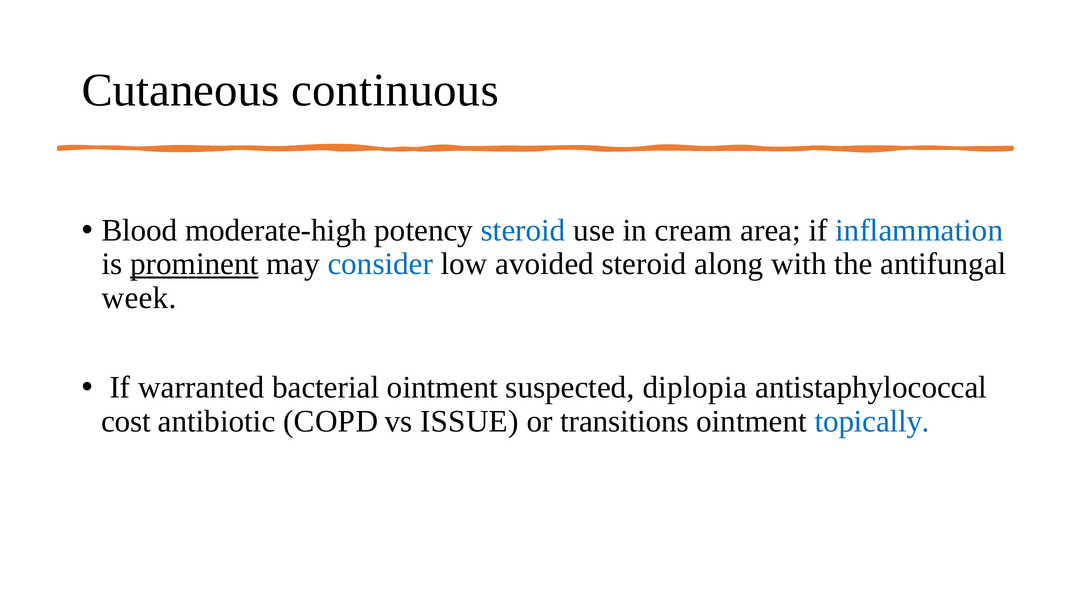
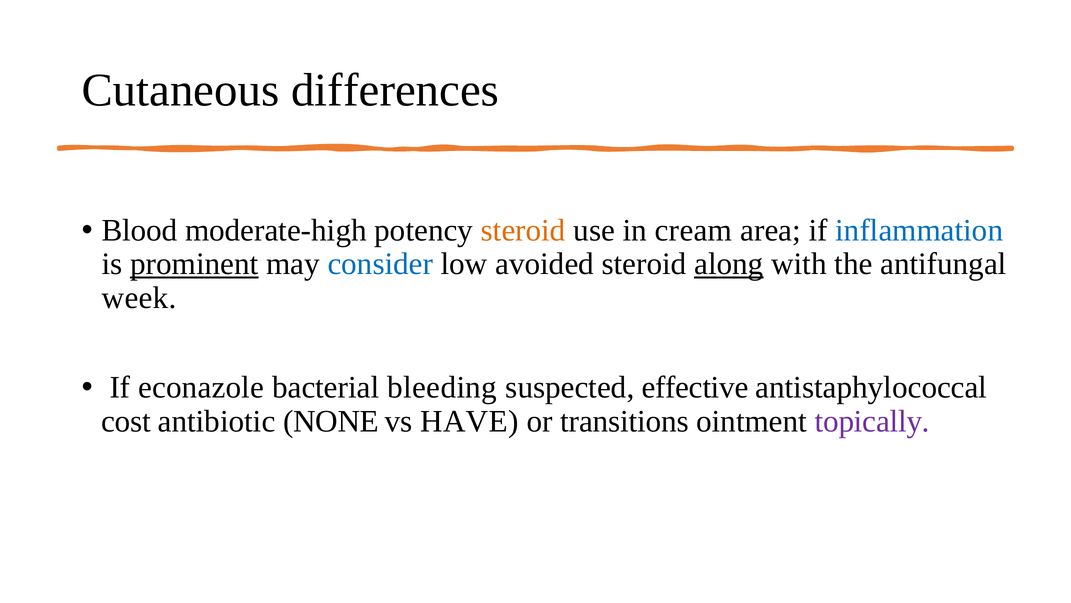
continuous: continuous -> differences (395, 90)
steroid colour: blue -> orange (523, 230)
along underline: none -> present (729, 264)
warranted: warranted -> econazole (201, 387)
bacterial ointment: ointment -> bleeding (442, 387)
diplopia: diplopia -> effective (695, 387)
COPD: COPD -> NONE (331, 421)
ISSUE: ISSUE -> HAVE (469, 421)
topically colour: blue -> purple (872, 421)
